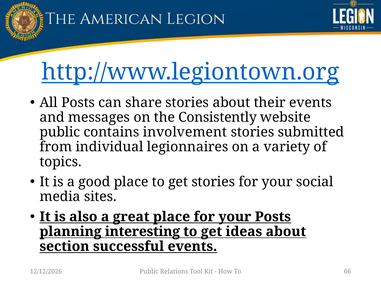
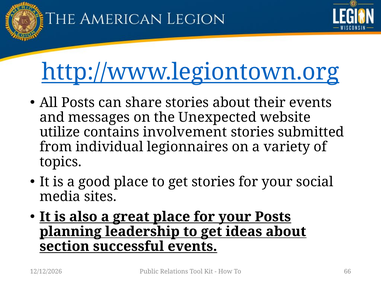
Consistently: Consistently -> Unexpected (217, 118)
public: public -> utilize (60, 132)
interesting: interesting -> leadership (142, 232)
